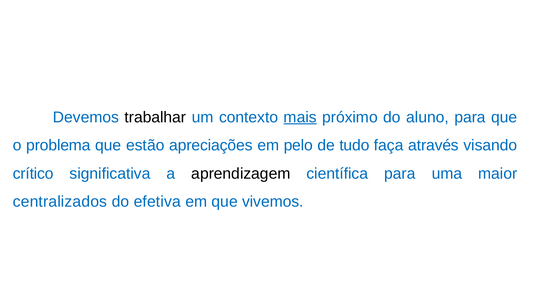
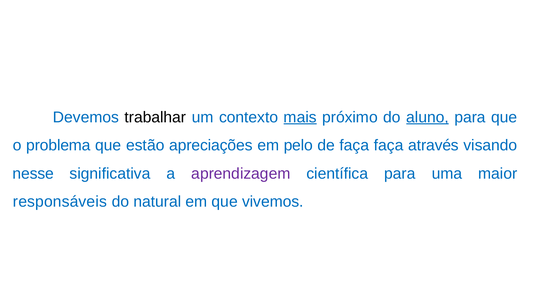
aluno underline: none -> present (428, 117)
de tudo: tudo -> faça (354, 145)
crítico: crítico -> nesse (33, 174)
aprendizagem colour: black -> purple (241, 174)
centralizados: centralizados -> responsáveis (60, 202)
efetiva: efetiva -> natural (157, 202)
